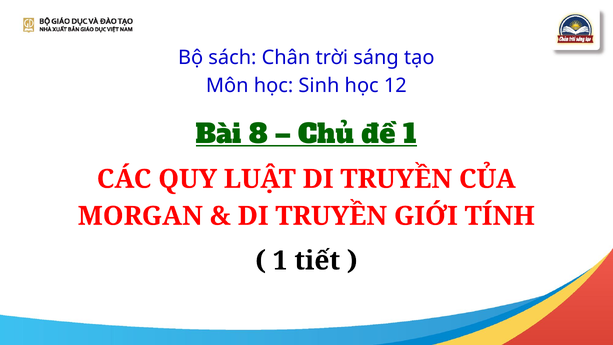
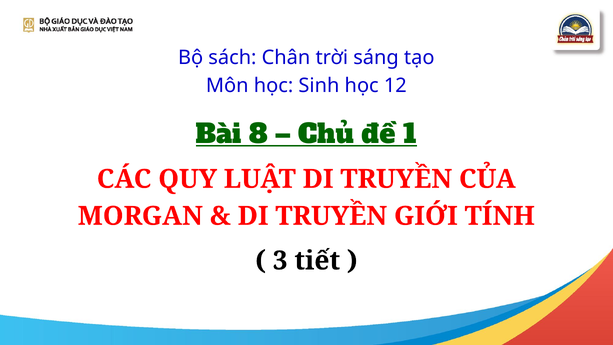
1: 1 -> 3 (280, 261)
